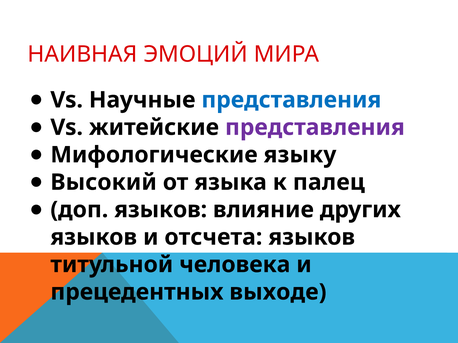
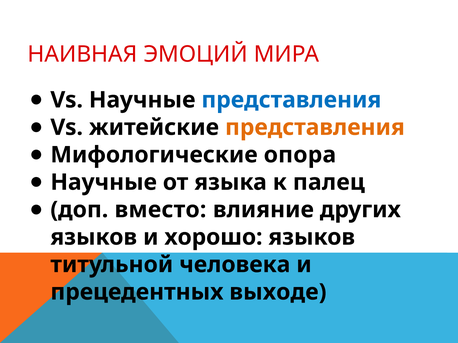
представления colour: purple -> orange (315, 128)
языку: языку -> опора (300, 155)
Высокий: Высокий -> Научные (104, 183)
доп языков: языков -> вместо (160, 210)
отсчета: отсчета -> хорошо (213, 237)
